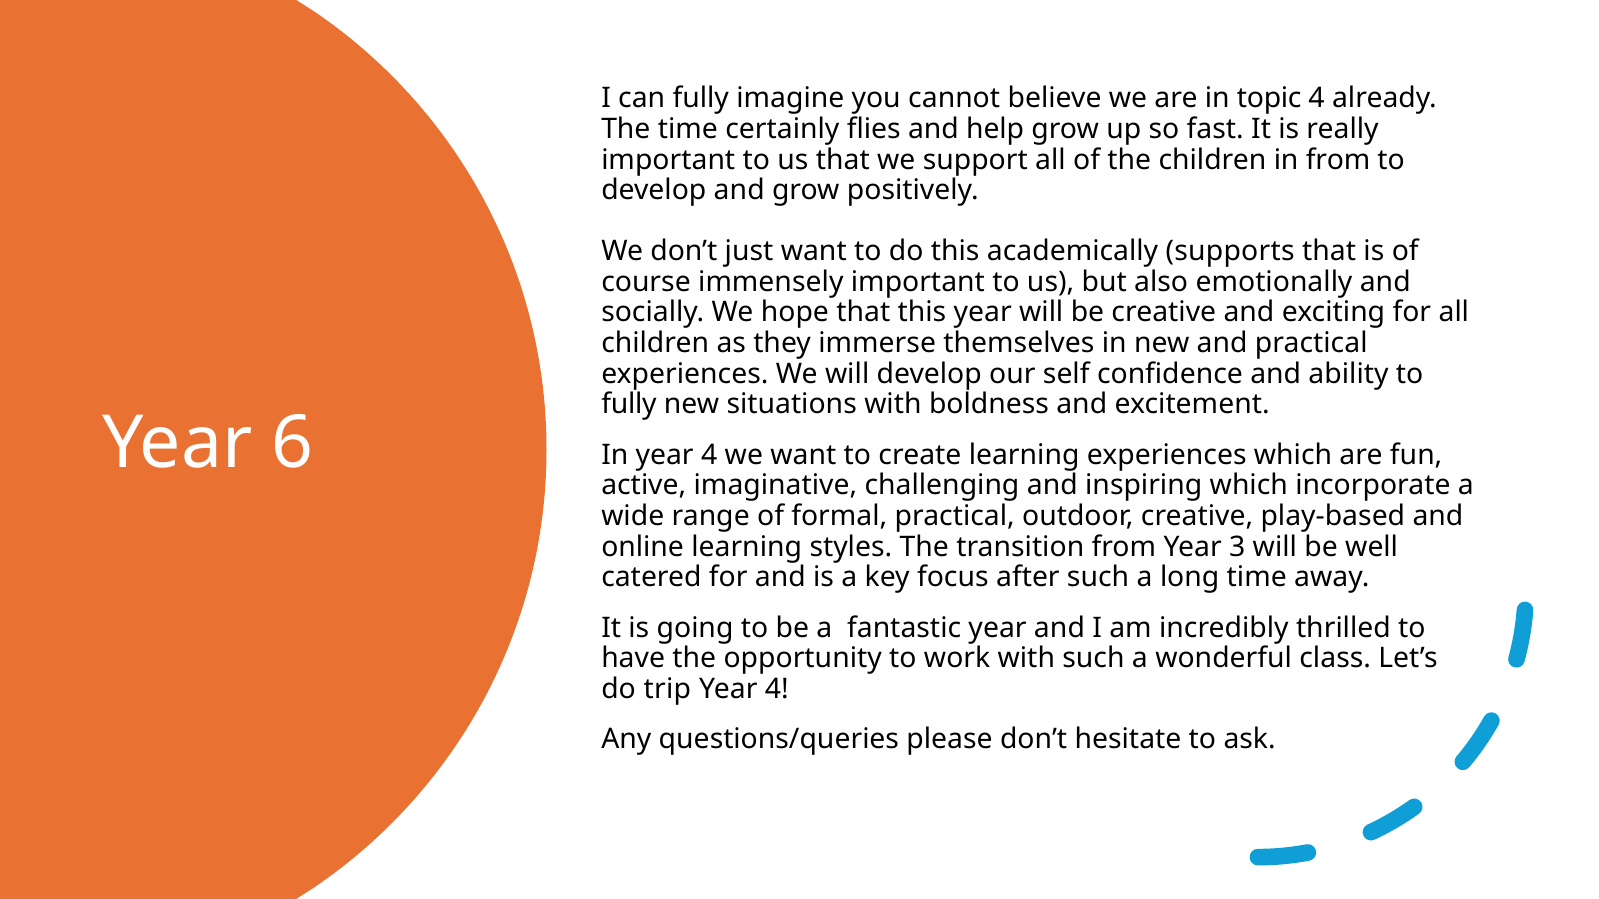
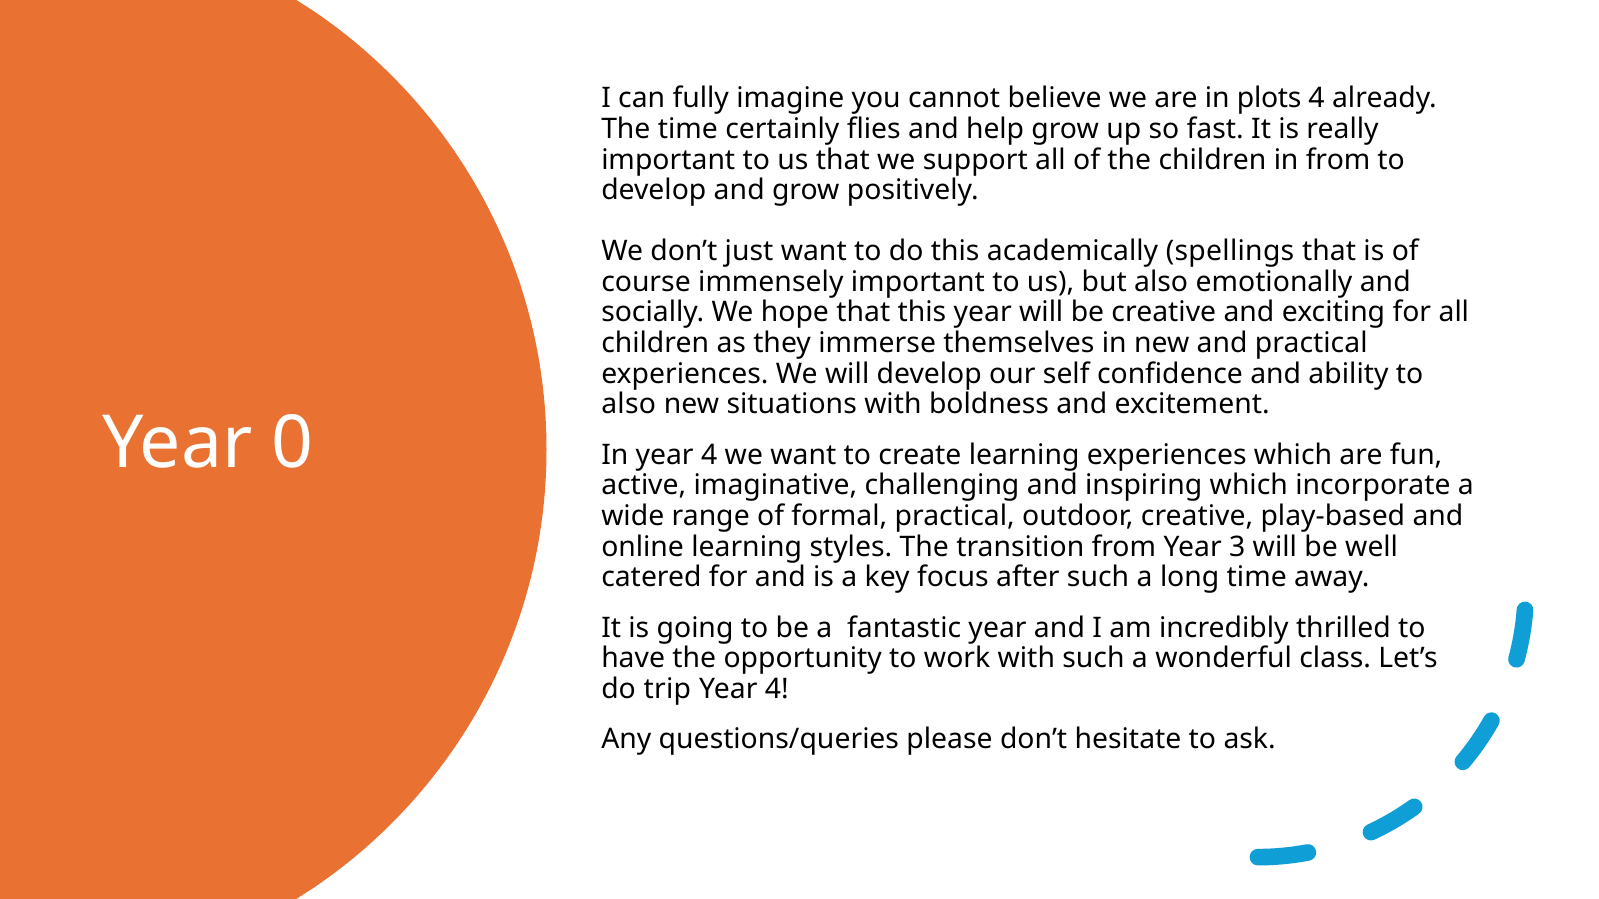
topic: topic -> plots (1269, 99)
supports: supports -> spellings (1230, 252)
fully: fully -> also (629, 405)
6: 6 -> 0 (293, 443)
